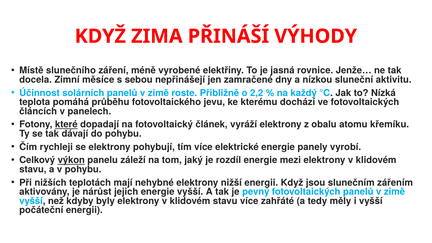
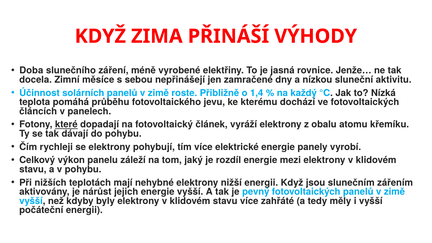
Místě: Místě -> Doba (31, 71)
2,2: 2,2 -> 1,4 (257, 93)
výkon underline: present -> none (71, 160)
